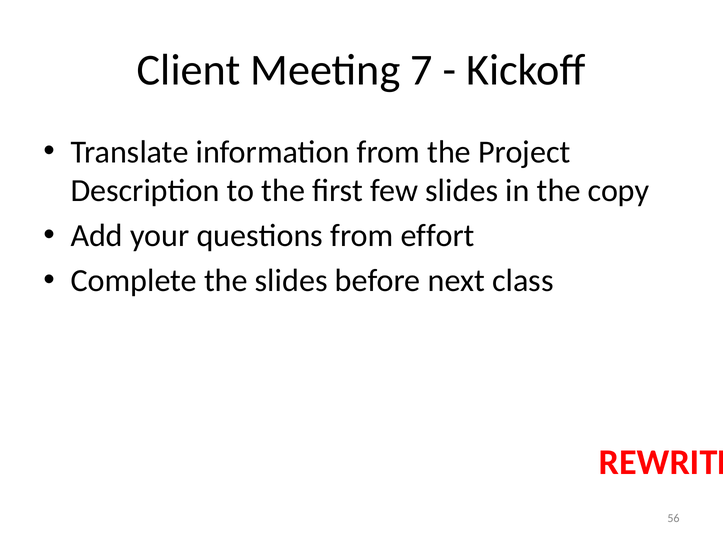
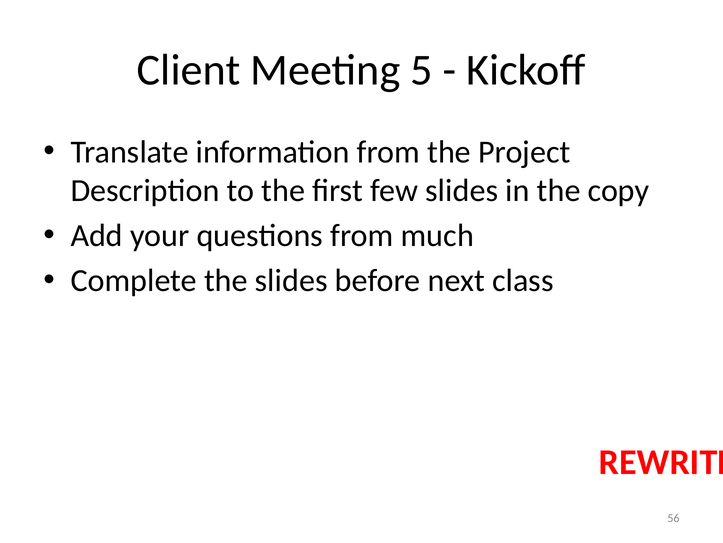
7: 7 -> 5 (422, 70)
effort: effort -> much (437, 235)
